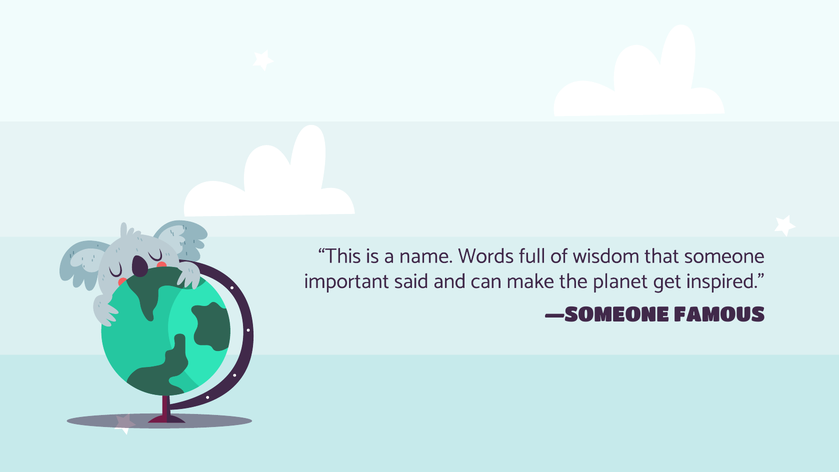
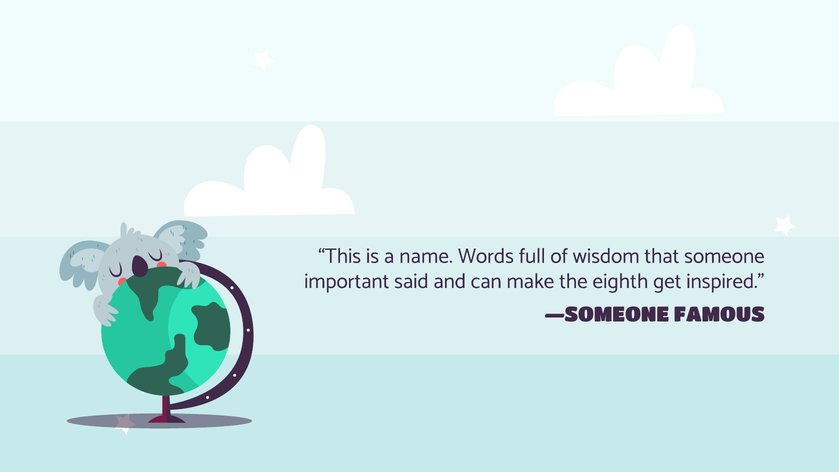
planet: planet -> eighth (620, 281)
